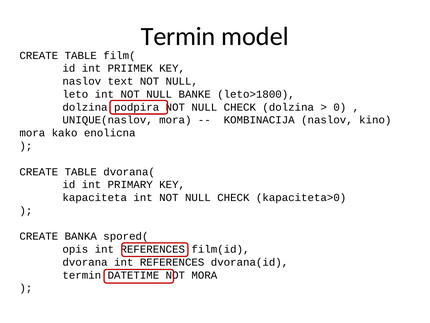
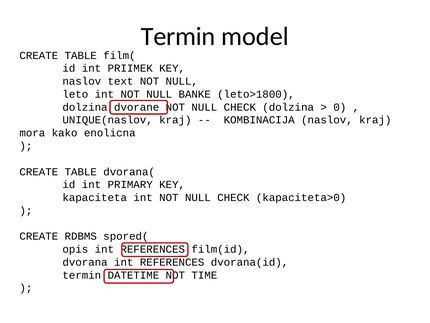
podpira: podpira -> dvorane (137, 107)
UNIQUE(naslov mora: mora -> kraj (175, 120)
naslov kino: kino -> kraj (375, 120)
BANKA: BANKA -> RDBMS (81, 236)
NOT MORA: MORA -> TIME (204, 275)
